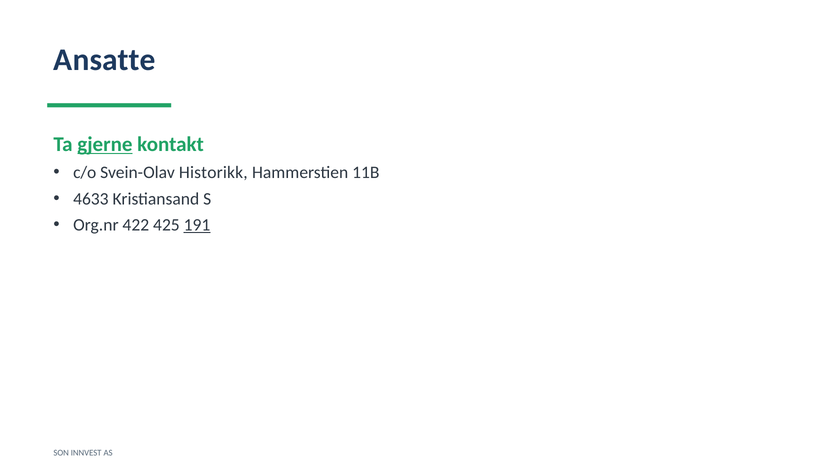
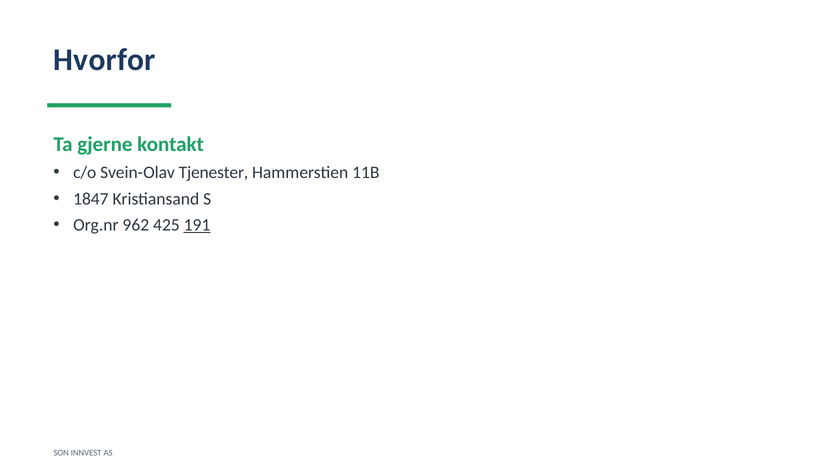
Ansatte: Ansatte -> Hvorfor (104, 60)
gjerne underline: present -> none (105, 145)
Historikk: Historikk -> Tjenester (214, 173)
4633: 4633 -> 1847 (91, 199)
422: 422 -> 962 (136, 225)
